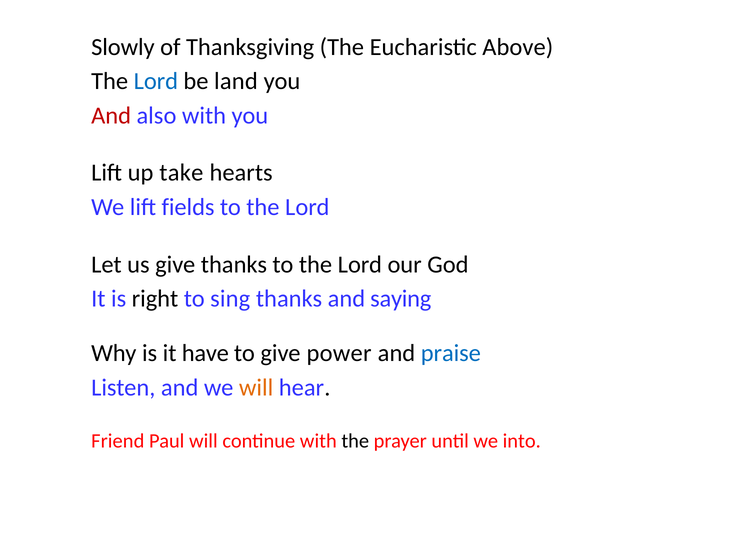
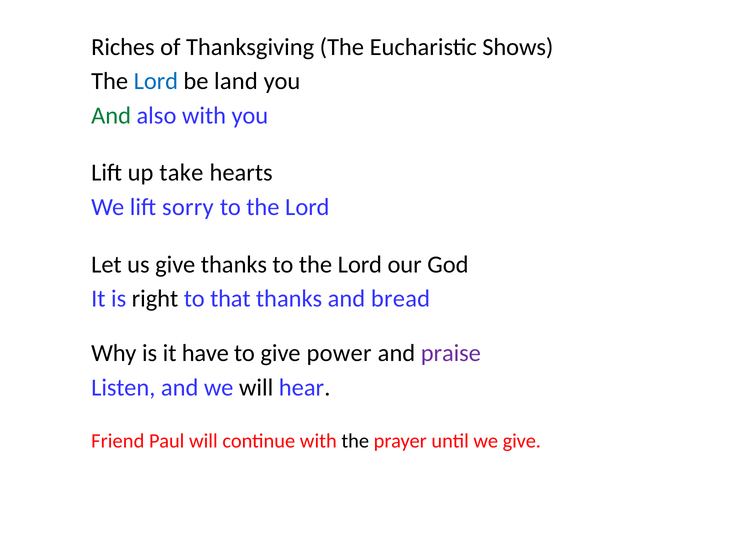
Slowly: Slowly -> Riches (123, 47)
Above: Above -> Shows (518, 47)
And colour: red -> green (111, 115)
fields: fields -> sorry (188, 207)
sing: sing -> that (230, 298)
saying: saying -> bread (401, 298)
praise colour: blue -> purple (451, 353)
will colour: orange -> black (256, 387)
we into: into -> give (522, 441)
